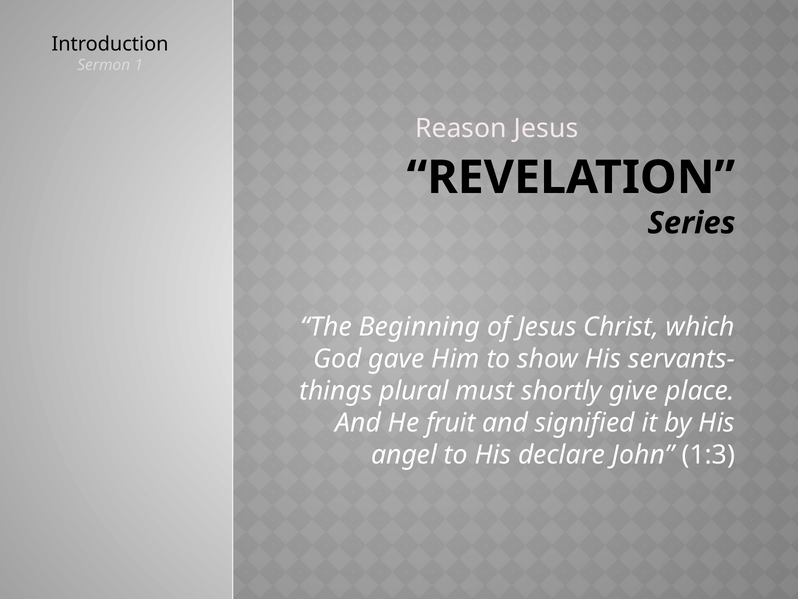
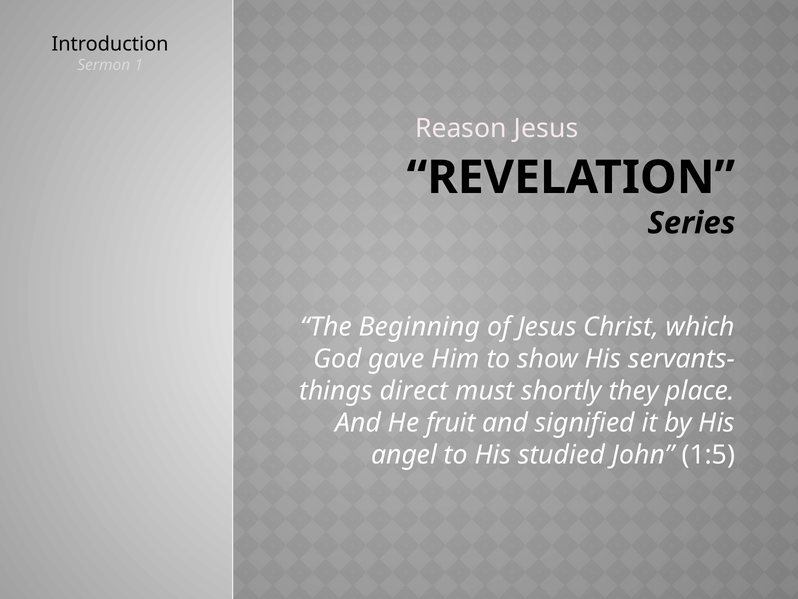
plural: plural -> direct (414, 391)
give: give -> they (634, 391)
declare: declare -> studied (562, 454)
1:3: 1:3 -> 1:5 (708, 454)
